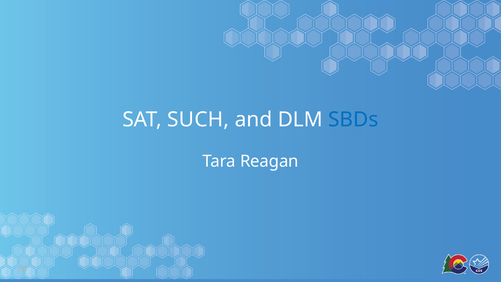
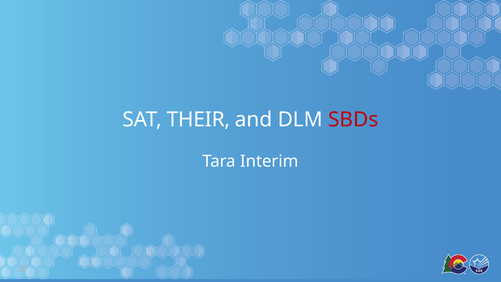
SUCH: SUCH -> THEIR (198, 120)
SBDs colour: blue -> red (353, 120)
Reagan: Reagan -> Interim (269, 161)
